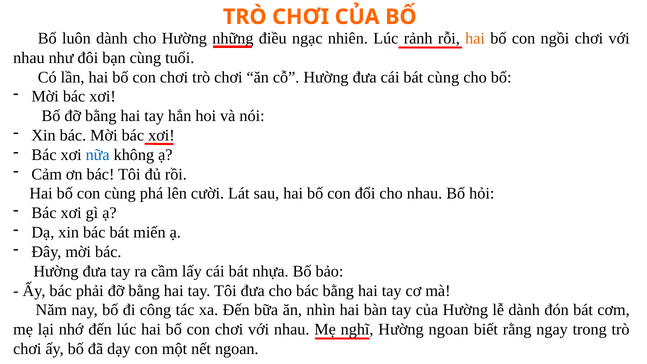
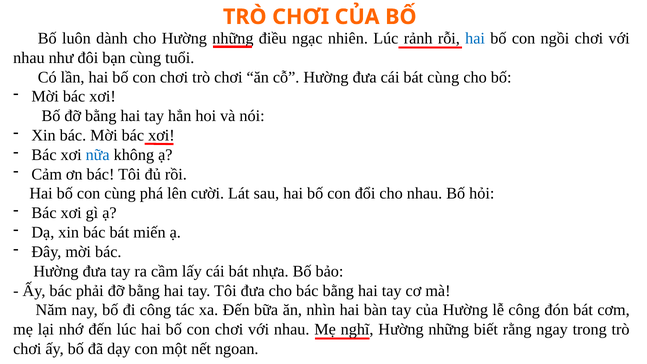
hai colour: orange -> blue (475, 38)
lễ dành: dành -> công (524, 310)
nghĩ Hường ngoan: ngoan -> những (449, 329)
